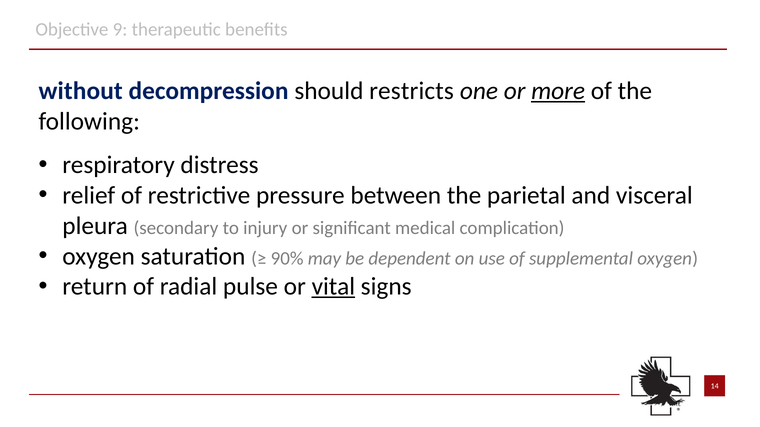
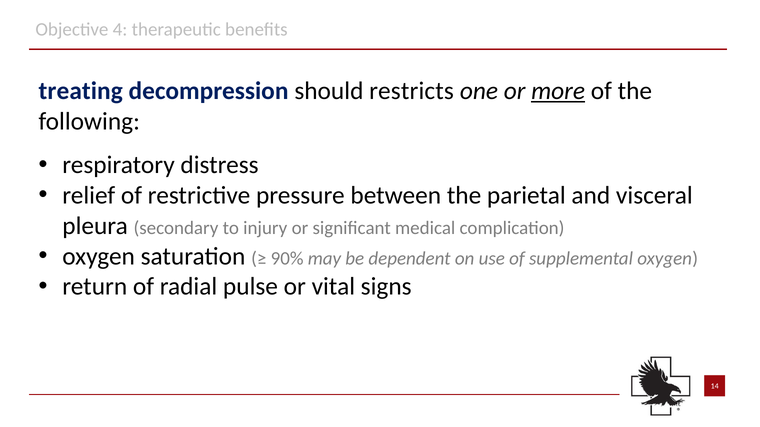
9: 9 -> 4 (120, 30)
without: without -> treating (81, 91)
vital underline: present -> none (333, 287)
